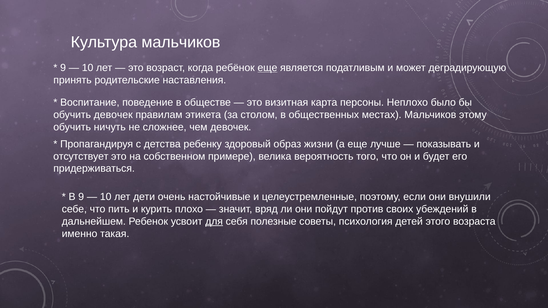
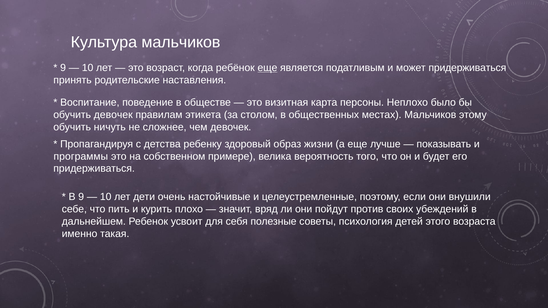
может деградирующую: деградирующую -> придерживаться (467, 68)
отсутствует: отсутствует -> программы (81, 156)
для underline: present -> none (214, 222)
